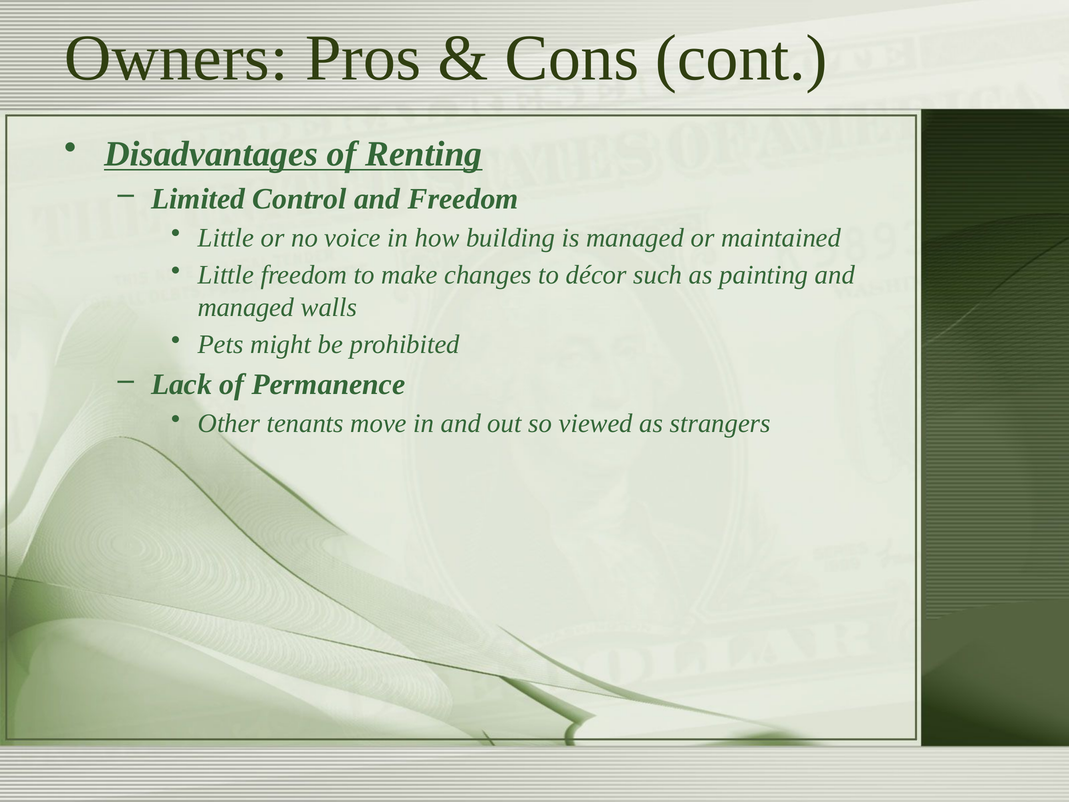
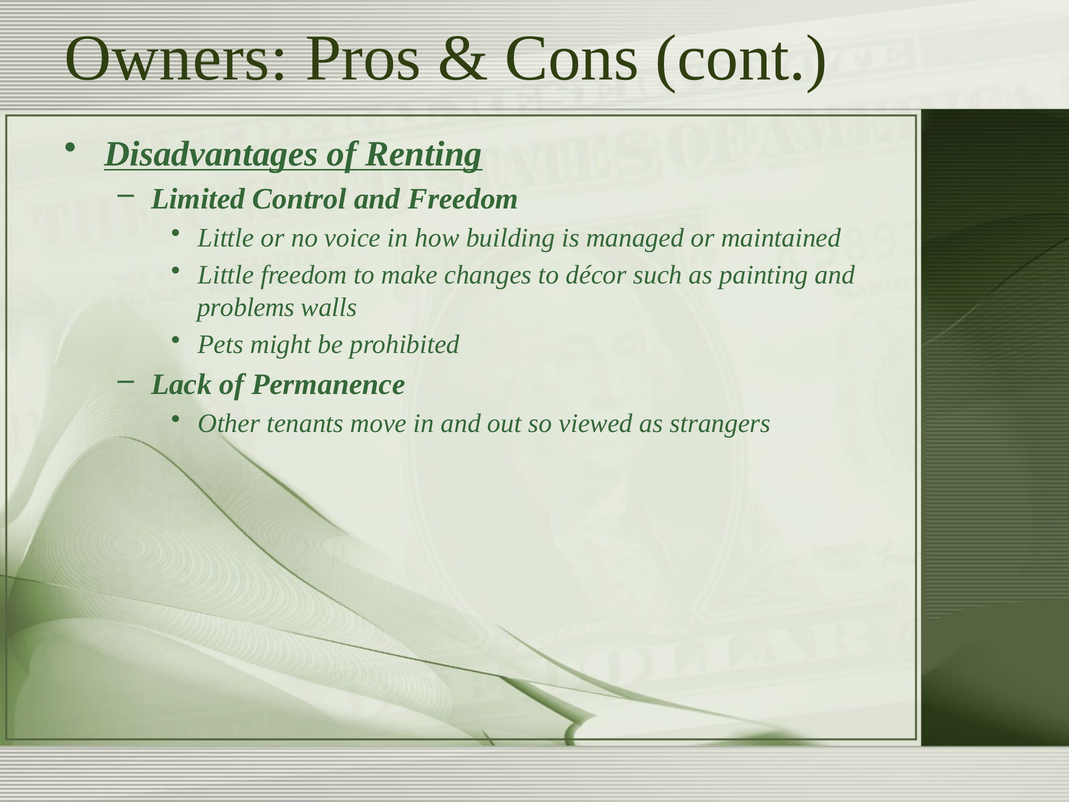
managed: managed -> problems (246, 307)
